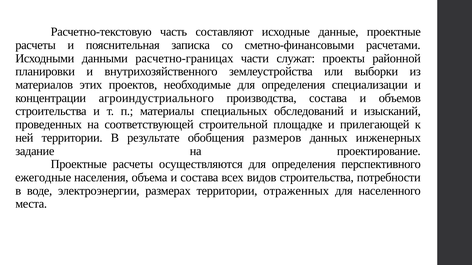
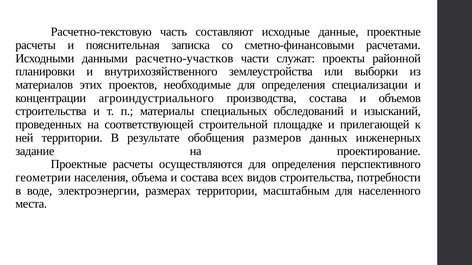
расчетно-границах: расчетно-границах -> расчетно-участков (184, 58)
ежегодные: ежегодные -> геометрии (43, 178)
отраженных: отраженных -> масштабным (296, 191)
